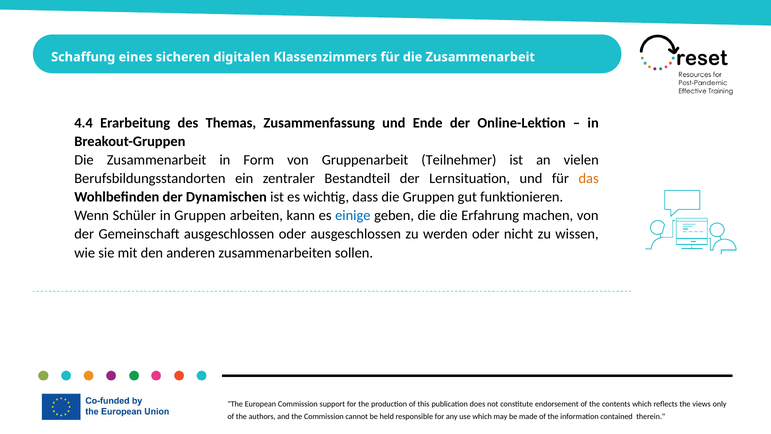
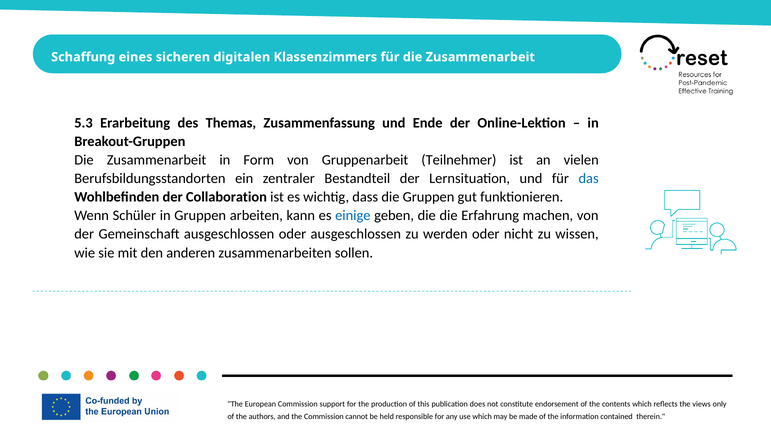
4.4: 4.4 -> 5.3 (84, 123)
das colour: orange -> blue (589, 178)
Dynamischen: Dynamischen -> Collaboration (226, 197)
